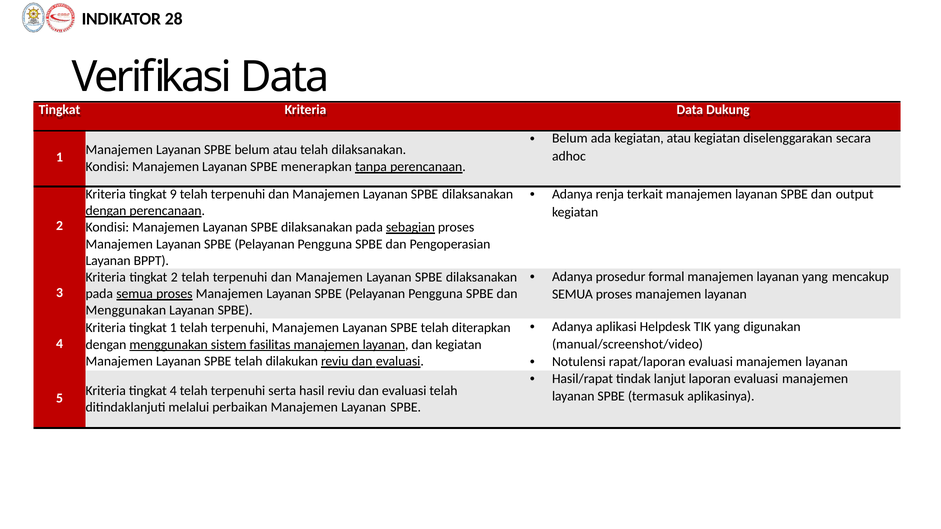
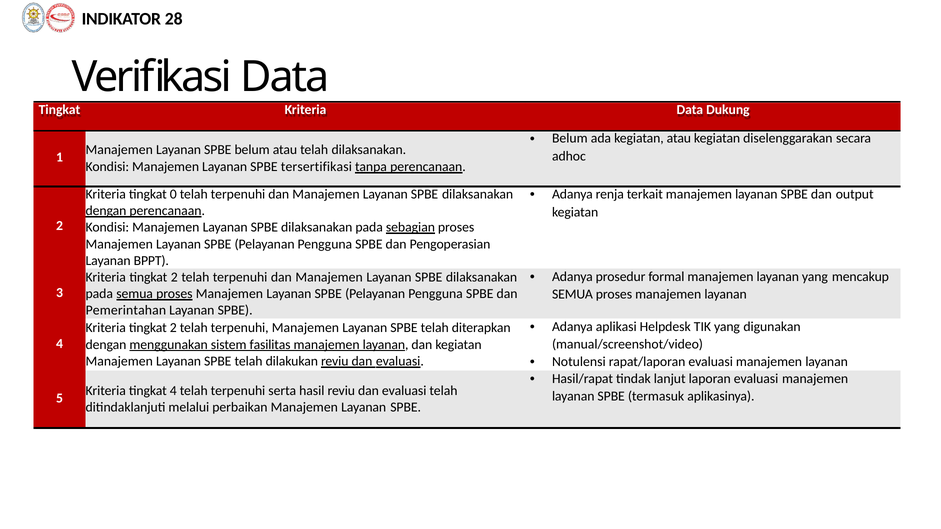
menerapkan: menerapkan -> tersertifikasi (316, 167)
9: 9 -> 0 (173, 194)
Menggunakan: Menggunakan -> Pemerintahan (126, 310)
1: 1 -> 2 (173, 328)
